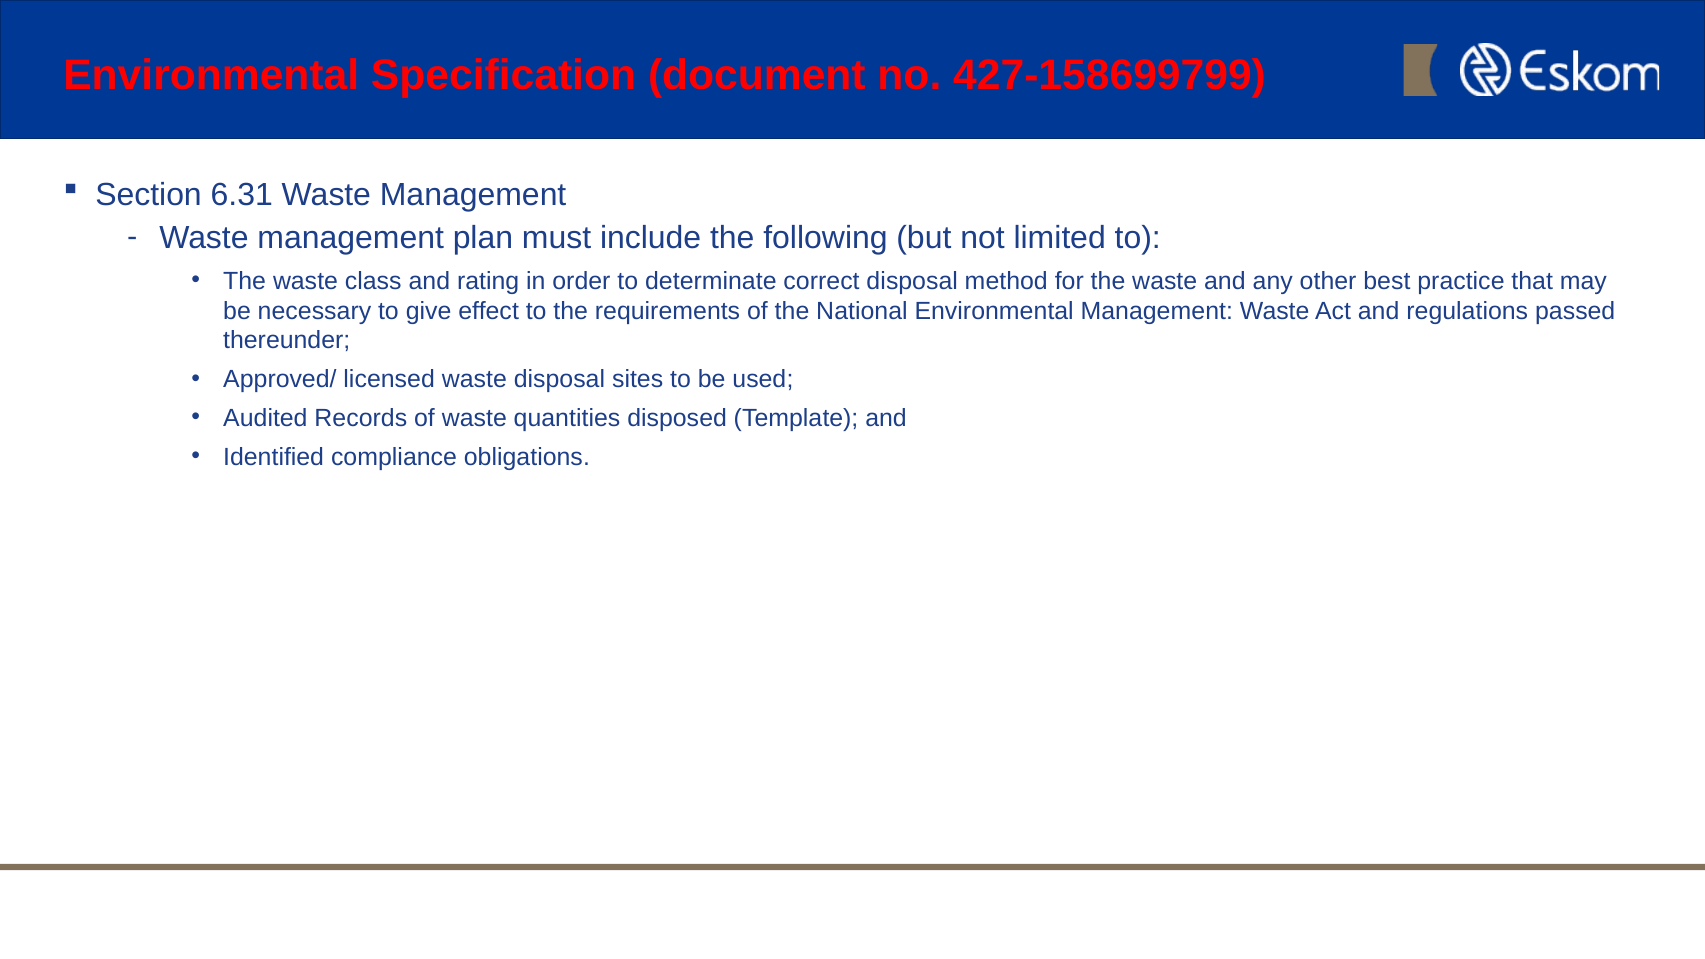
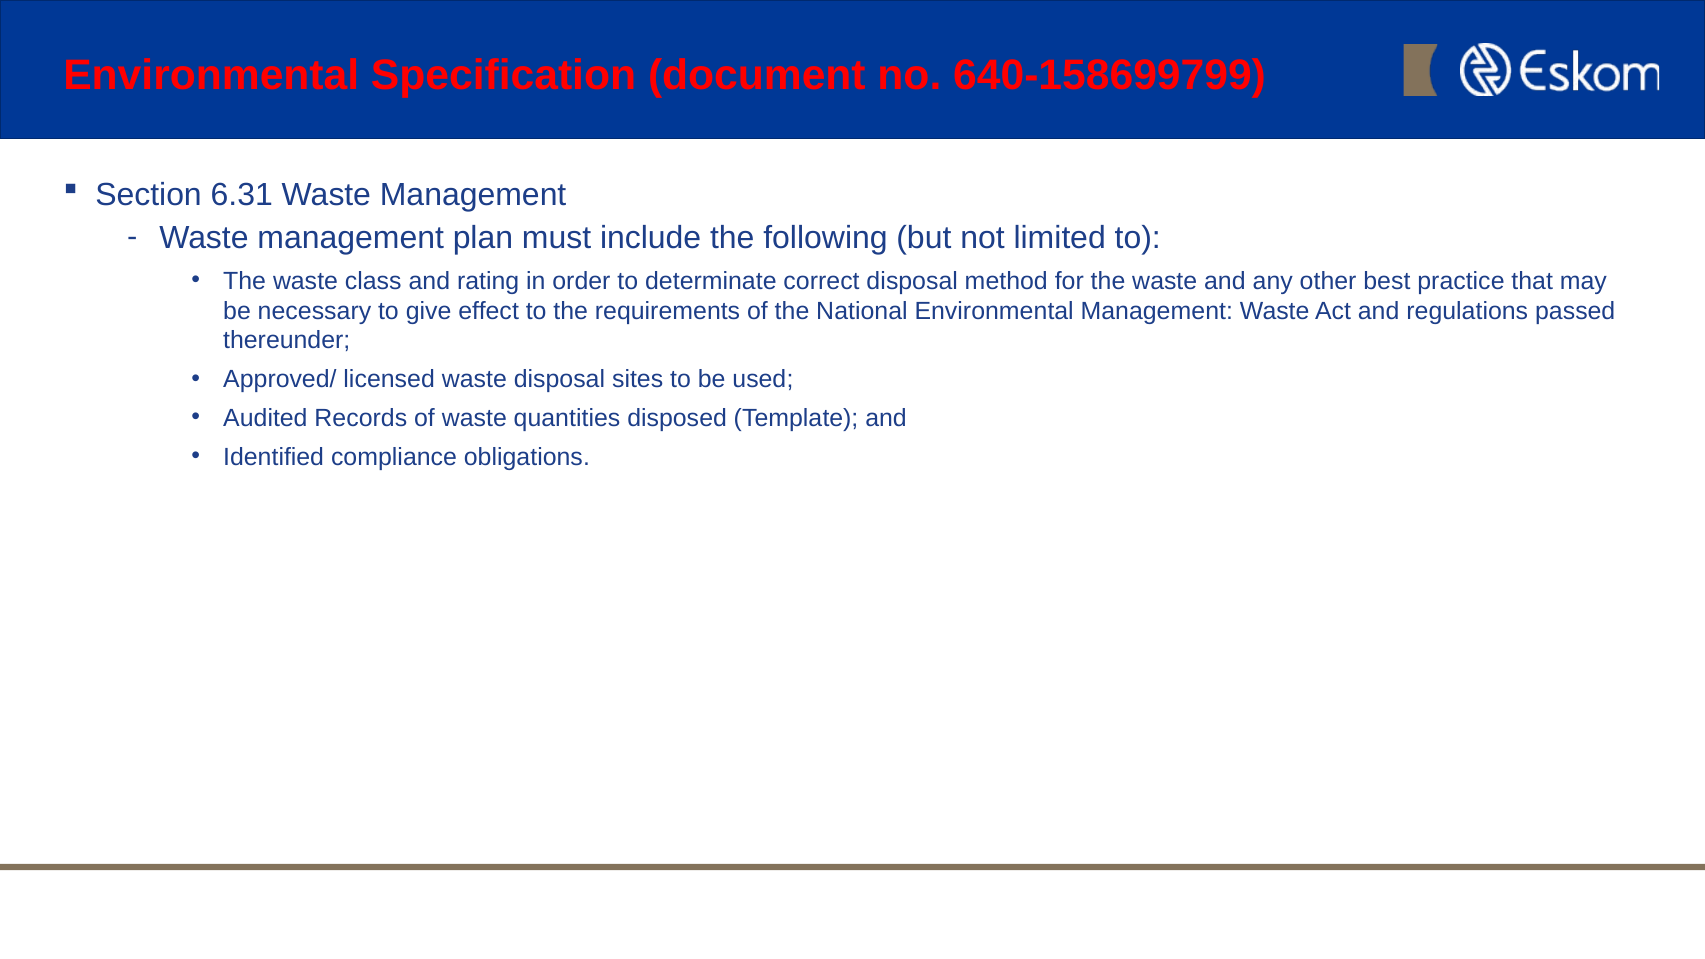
427-158699799: 427-158699799 -> 640-158699799 (1110, 75)
